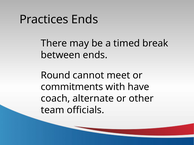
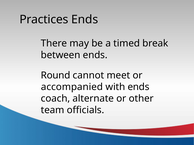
commitments: commitments -> accompanied (72, 87)
with have: have -> ends (138, 87)
